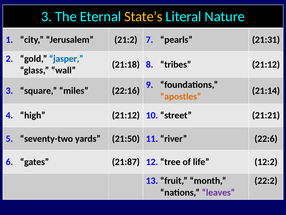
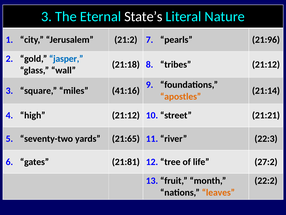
State’s colour: yellow -> white (143, 17)
21:31: 21:31 -> 21:96 (266, 40)
22:16: 22:16 -> 41:16 (126, 90)
21:50: 21:50 -> 21:65 (126, 138)
22:6: 22:6 -> 22:3 (266, 138)
21:87: 21:87 -> 21:81 (126, 162)
12:2: 12:2 -> 27:2 (266, 162)
leaves colour: purple -> orange (218, 192)
